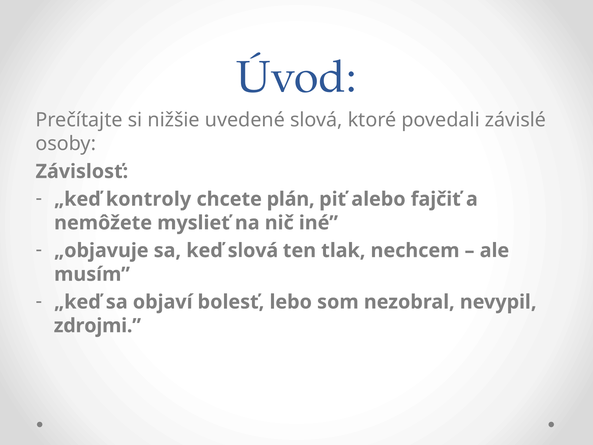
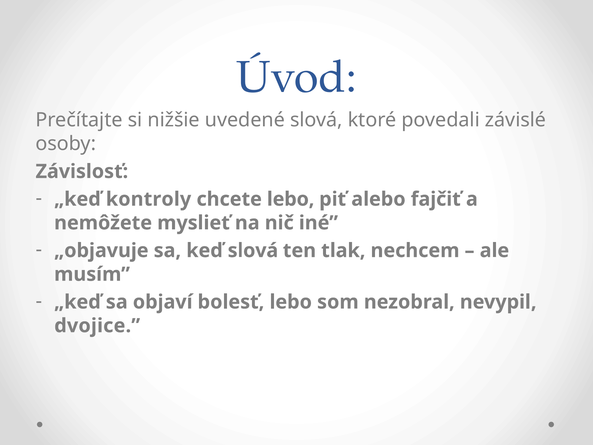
chcete plán: plán -> lebo (291, 199)
zdrojmi: zdrojmi -> dvojice (97, 326)
